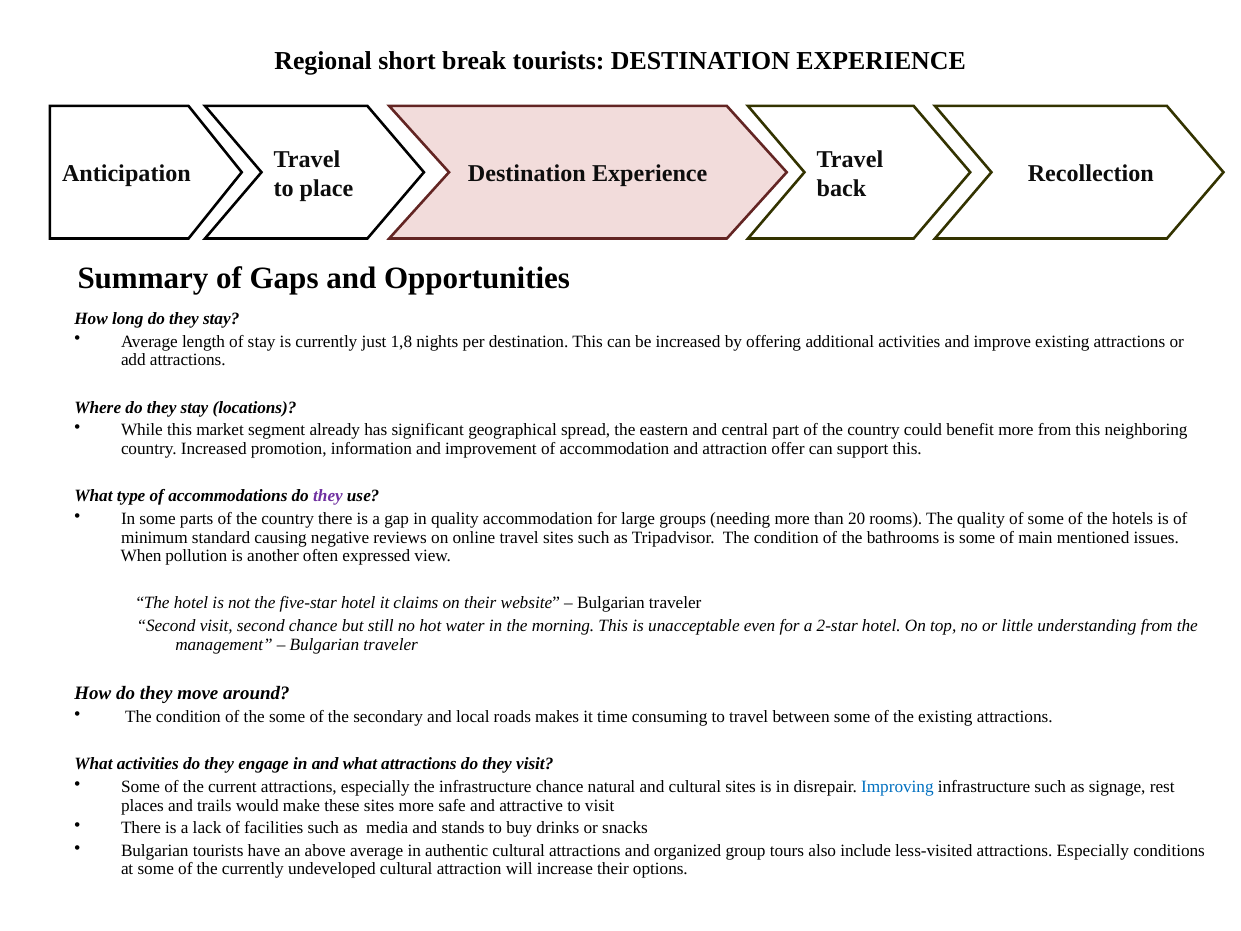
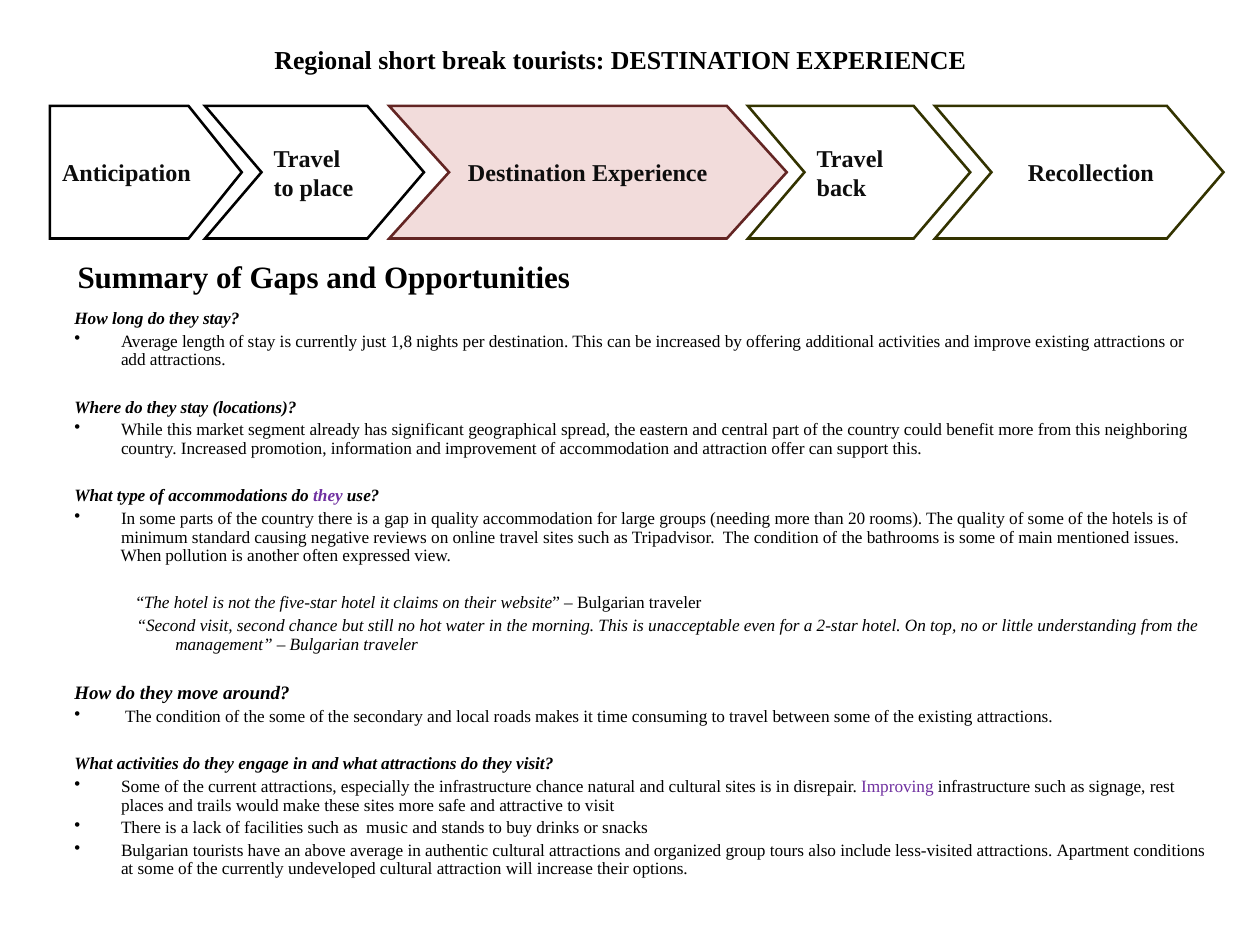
Improving colour: blue -> purple (897, 786)
media: media -> music (387, 828)
less-visited attractions Especially: Especially -> Apartment (1093, 850)
